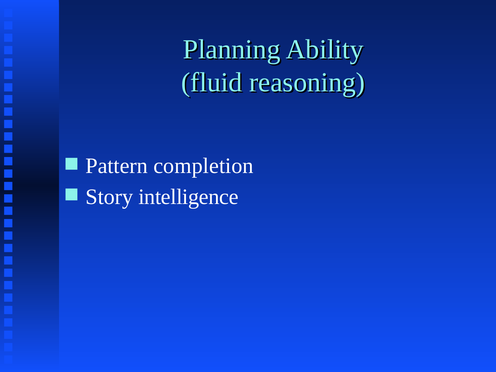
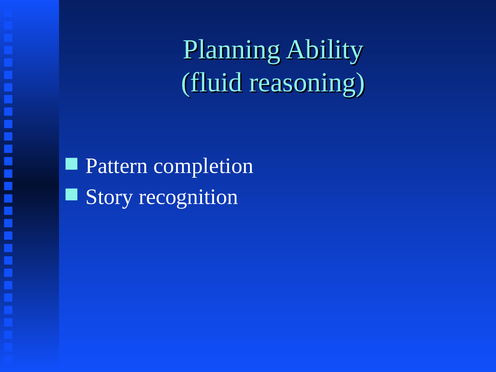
intelligence: intelligence -> recognition (188, 197)
